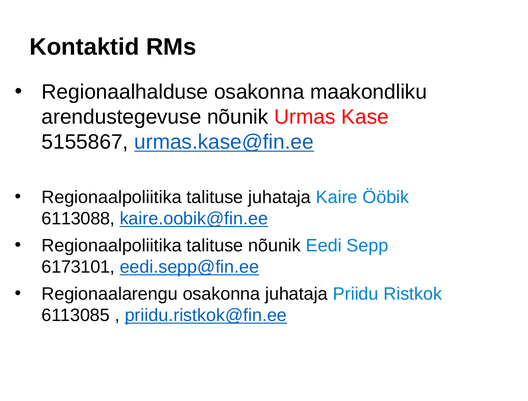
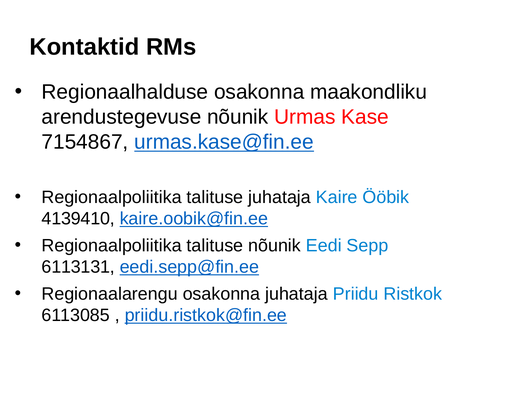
5155867: 5155867 -> 7154867 (85, 142)
6113088: 6113088 -> 4139410 (78, 219)
6173101: 6173101 -> 6113131 (78, 267)
